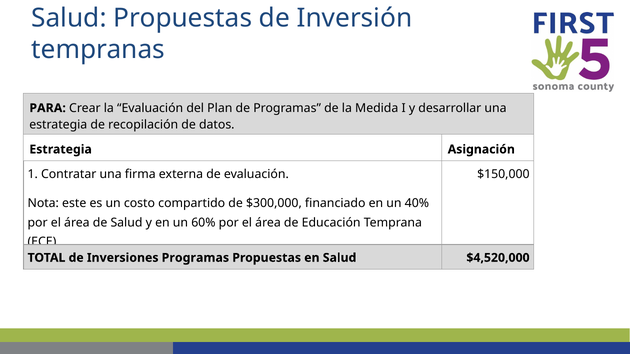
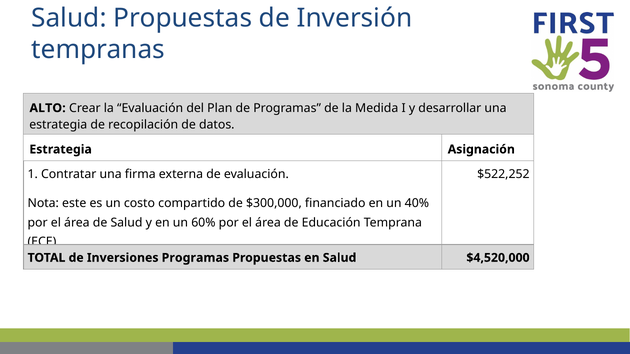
PARA: PARA -> ALTO (48, 108)
$150,000: $150,000 -> $522,252 (503, 174)
